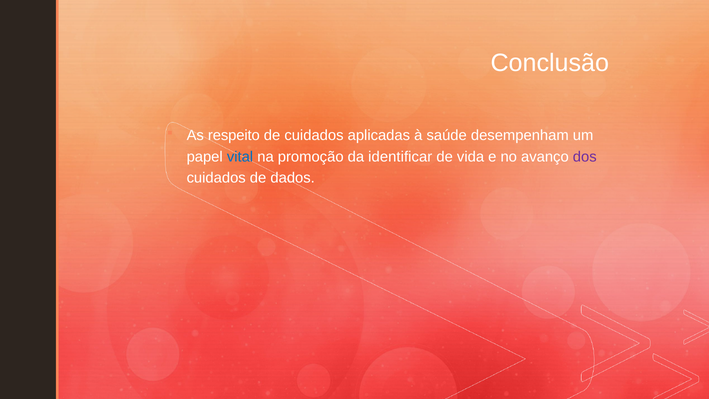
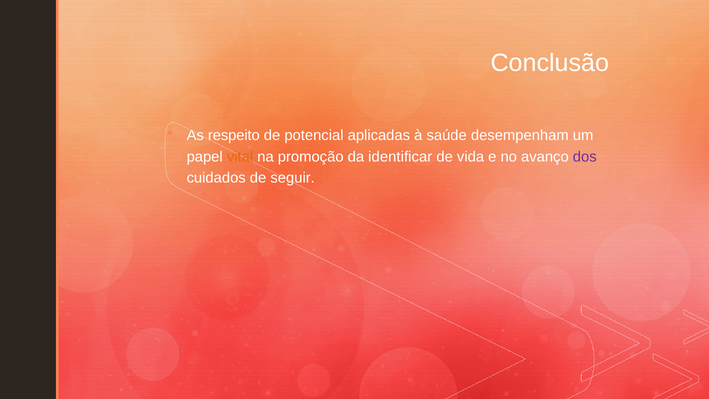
de cuidados: cuidados -> potencial (314, 135)
vital colour: blue -> orange (240, 157)
dados: dados -> seguir (293, 178)
